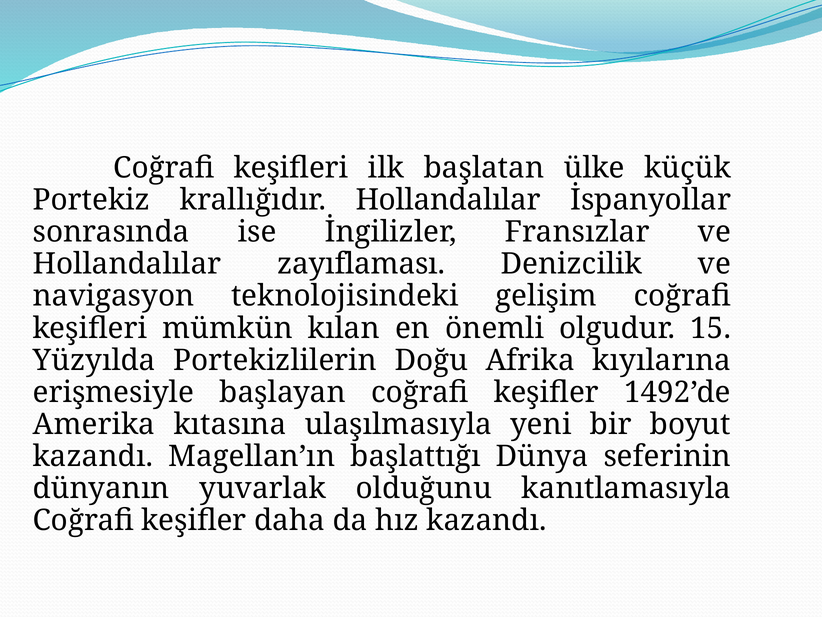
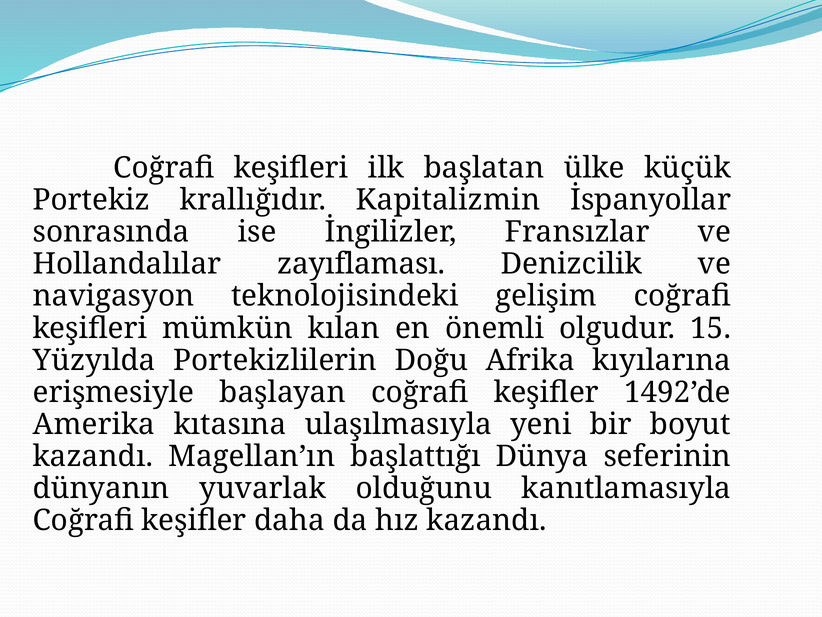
krallığıdır Hollandalılar: Hollandalılar -> Kapitalizmin (448, 200)
